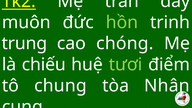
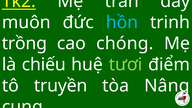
hồn colour: light green -> light blue (122, 22)
trung: trung -> trồng (24, 43)
chung: chung -> truyền (61, 86)
Nhân: Nhân -> Nâng (167, 86)
